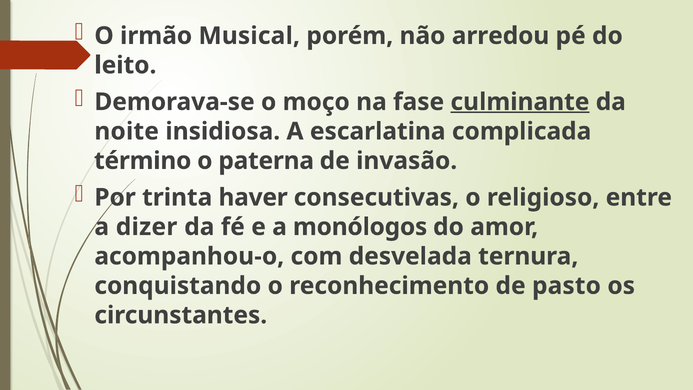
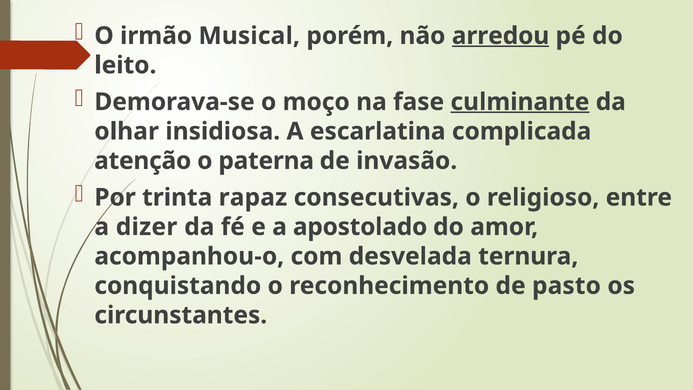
arredou underline: none -> present (501, 36)
noite: noite -> olhar (127, 131)
término: término -> atenção (143, 161)
haver: haver -> rapaz (253, 197)
monólogos: monólogos -> apostolado (360, 227)
